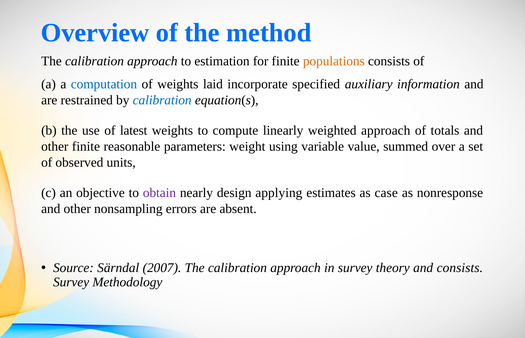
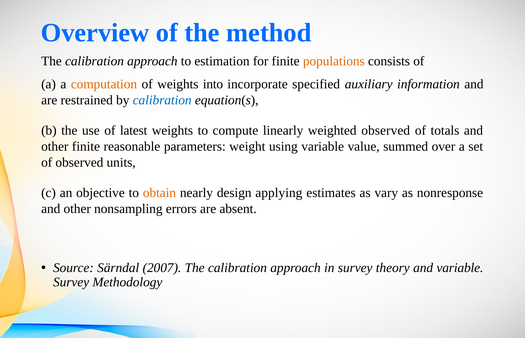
computation colour: blue -> orange (104, 84)
laid: laid -> into (213, 84)
weighted approach: approach -> observed (386, 130)
obtain colour: purple -> orange (159, 193)
case: case -> vary (386, 193)
and consists: consists -> variable (460, 268)
